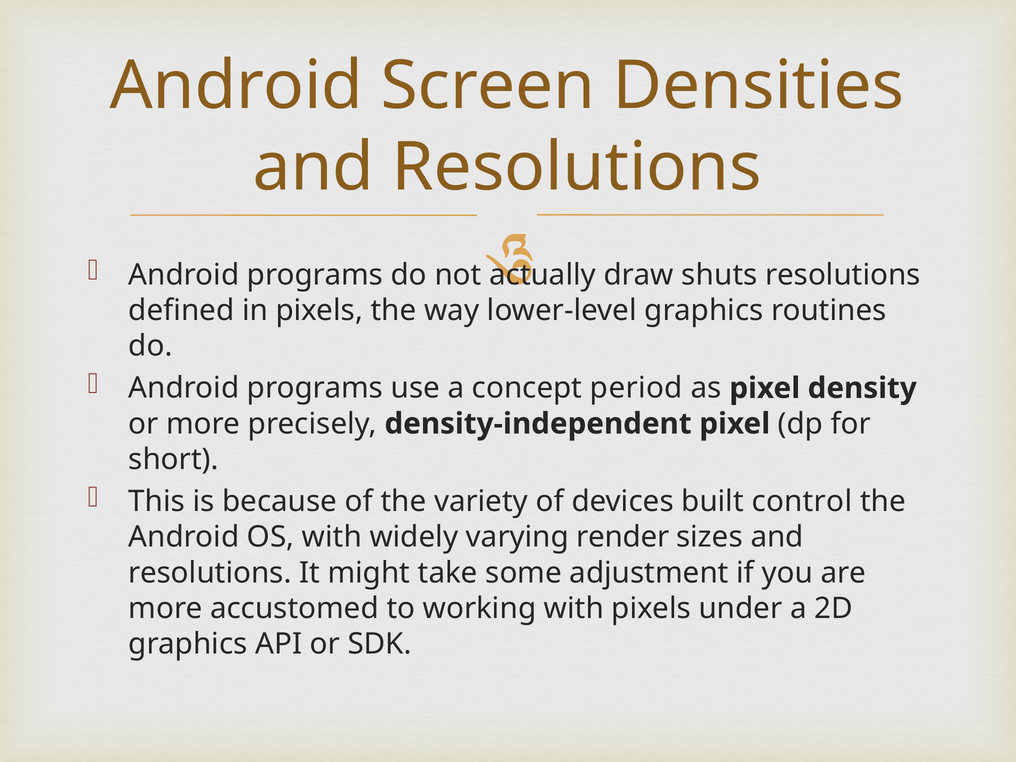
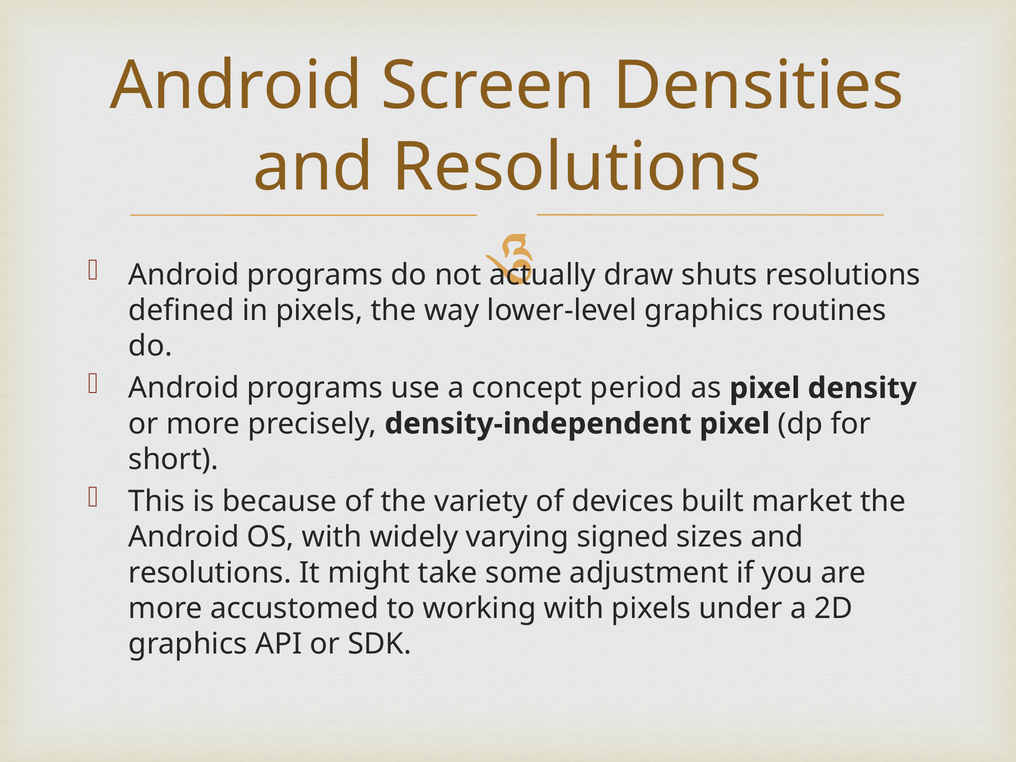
control: control -> market (802, 502)
render: render -> signed (623, 537)
